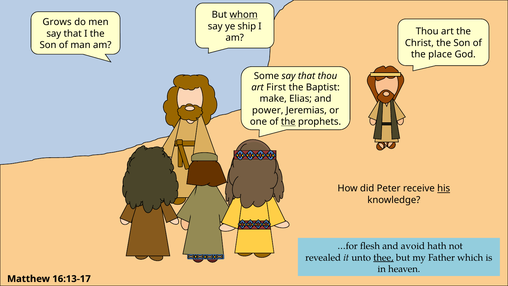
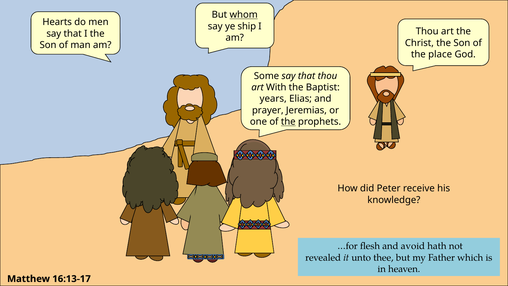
Grows: Grows -> Hearts (57, 22)
First: First -> With (276, 87)
make: make -> years (273, 99)
power: power -> prayer (268, 110)
his underline: present -> none (444, 188)
thee underline: present -> none (383, 257)
